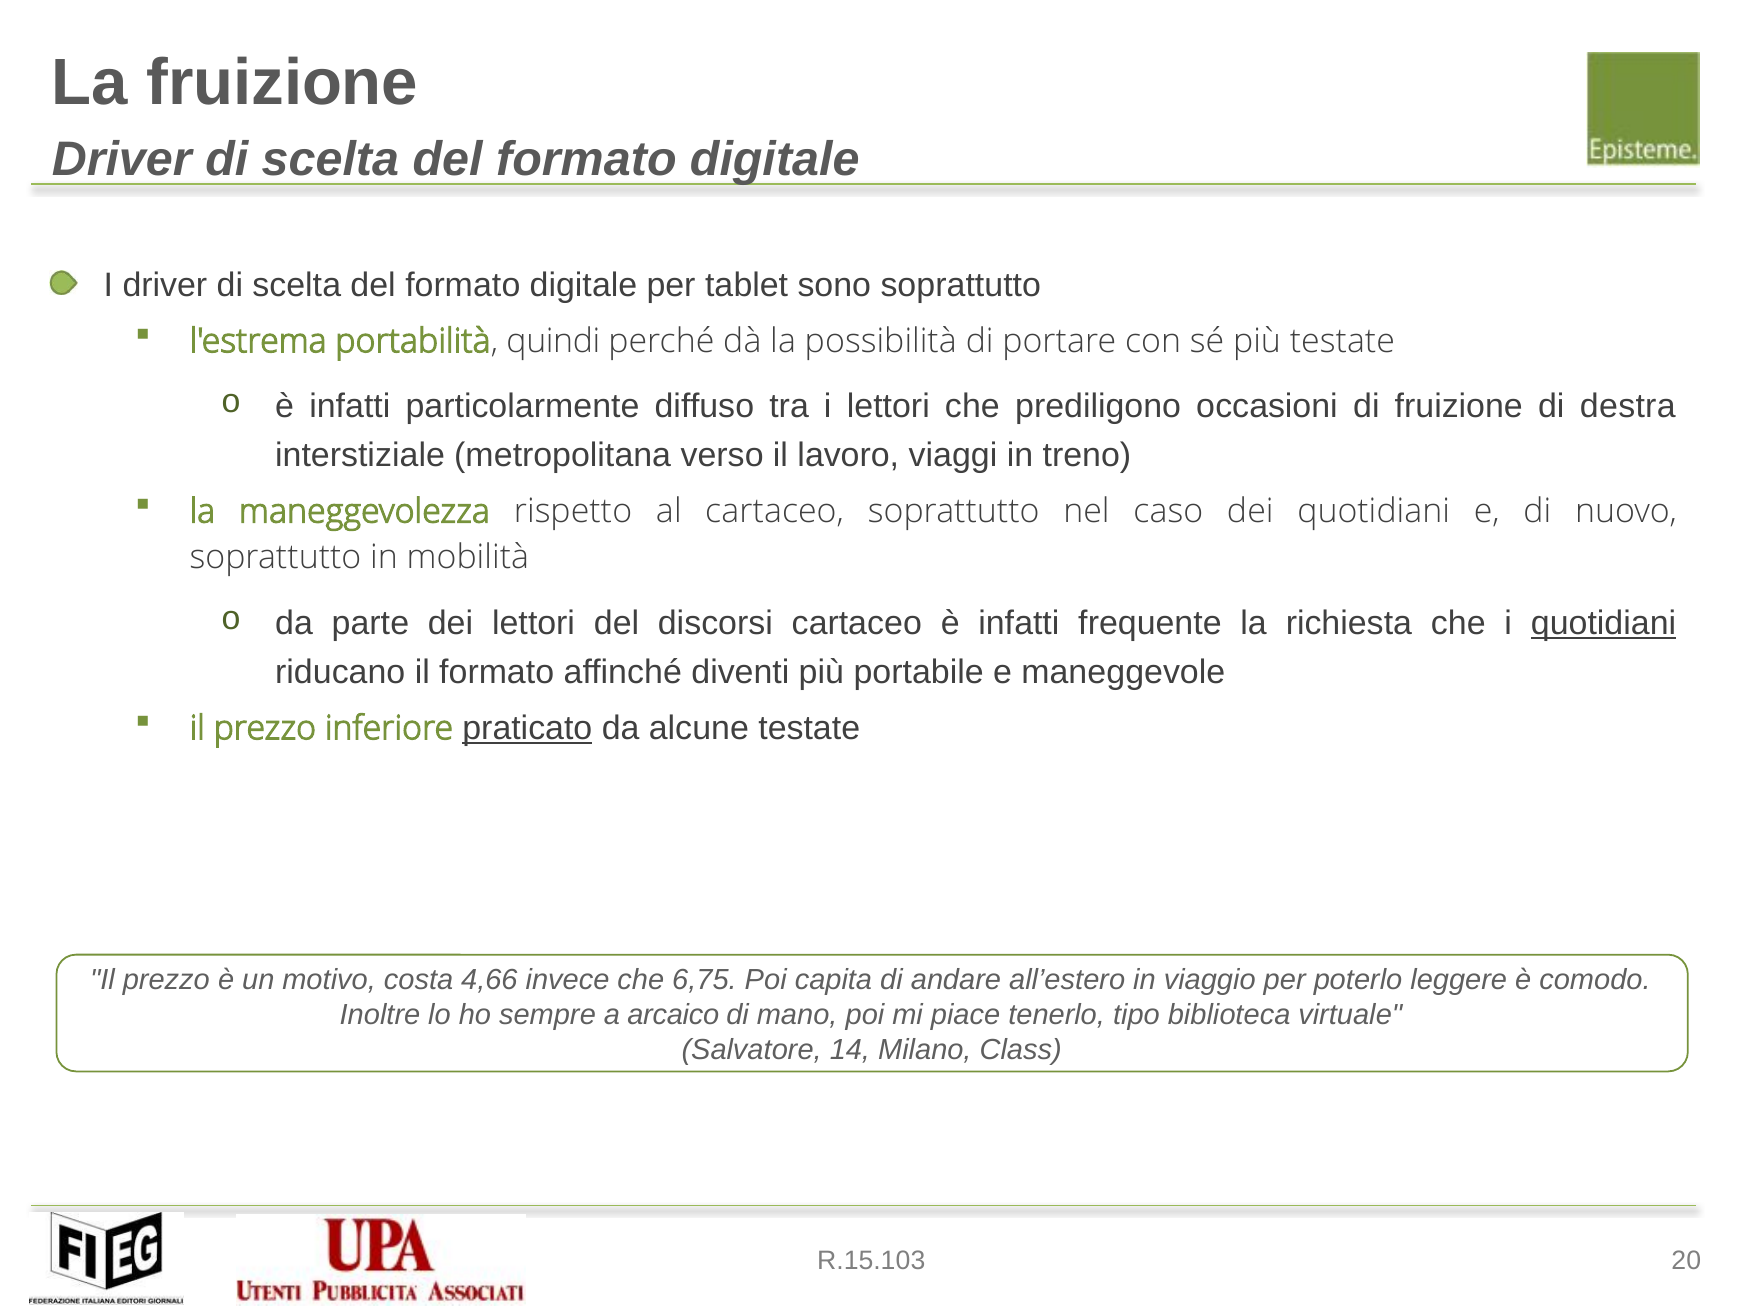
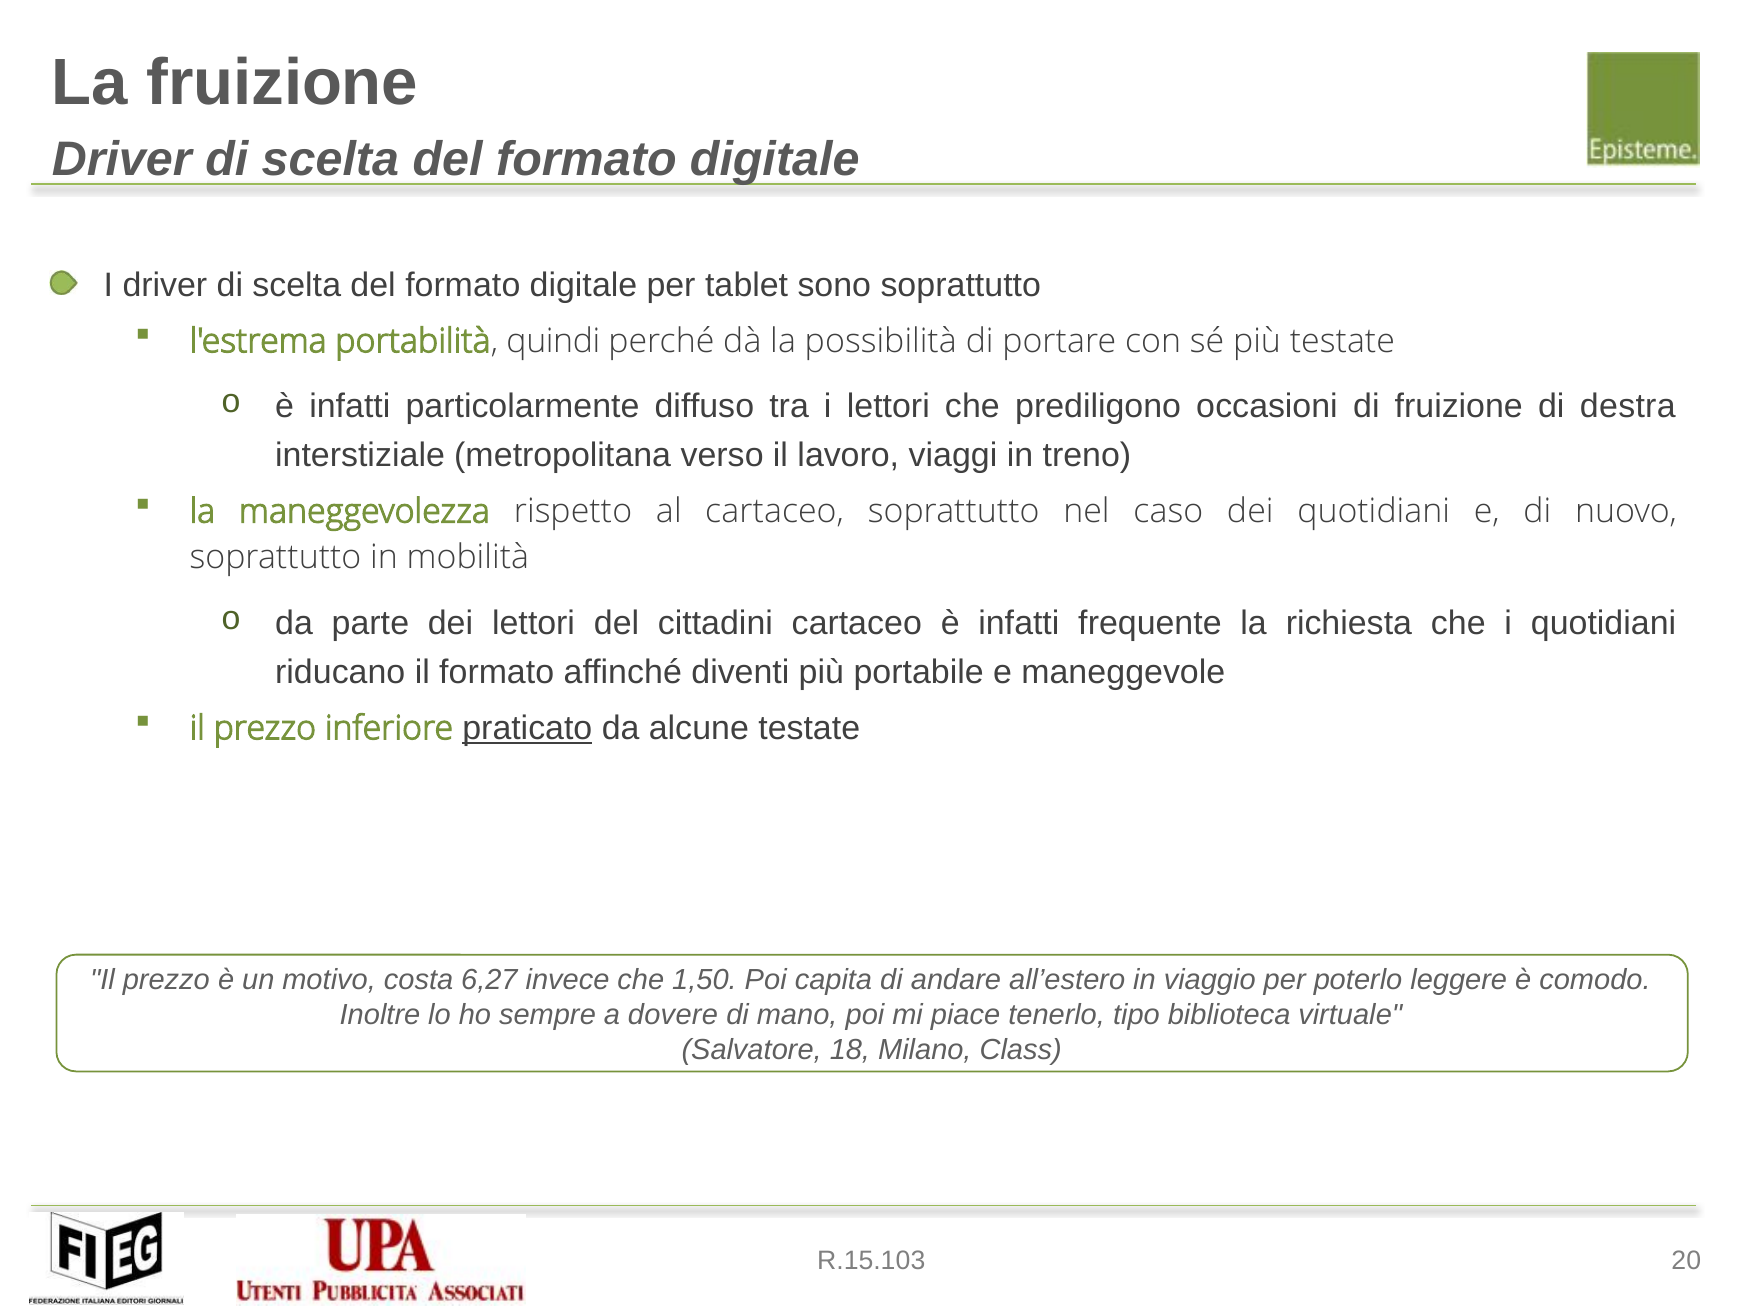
discorsi: discorsi -> cittadini (715, 623)
quotidiani underline: present -> none (1604, 623)
4,66: 4,66 -> 6,27 (489, 980)
6,75: 6,75 -> 1,50 (705, 980)
arcaico: arcaico -> dovere (673, 1015)
14: 14 -> 18 (850, 1050)
